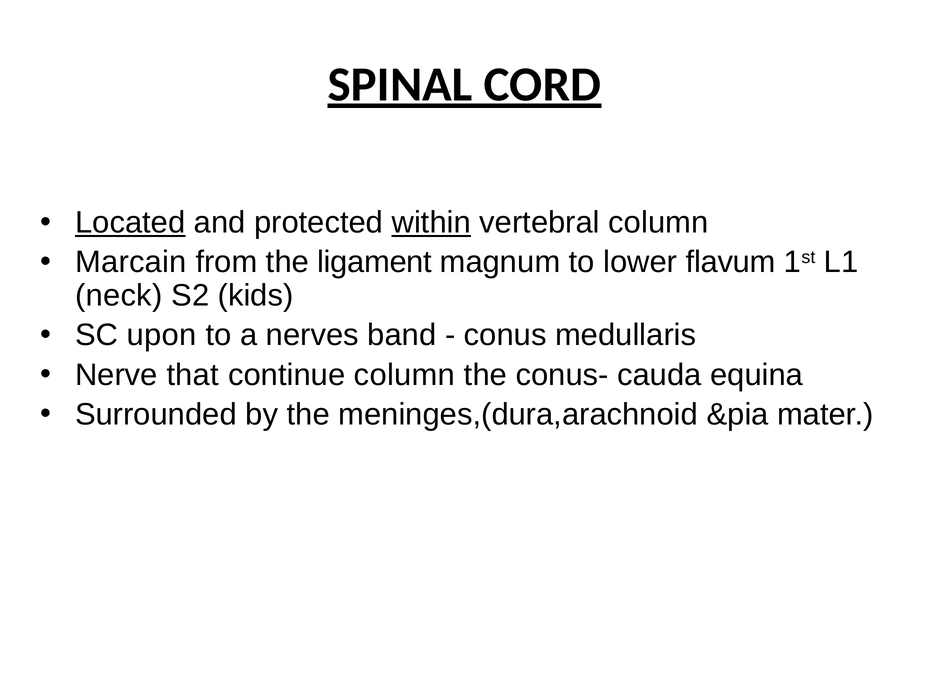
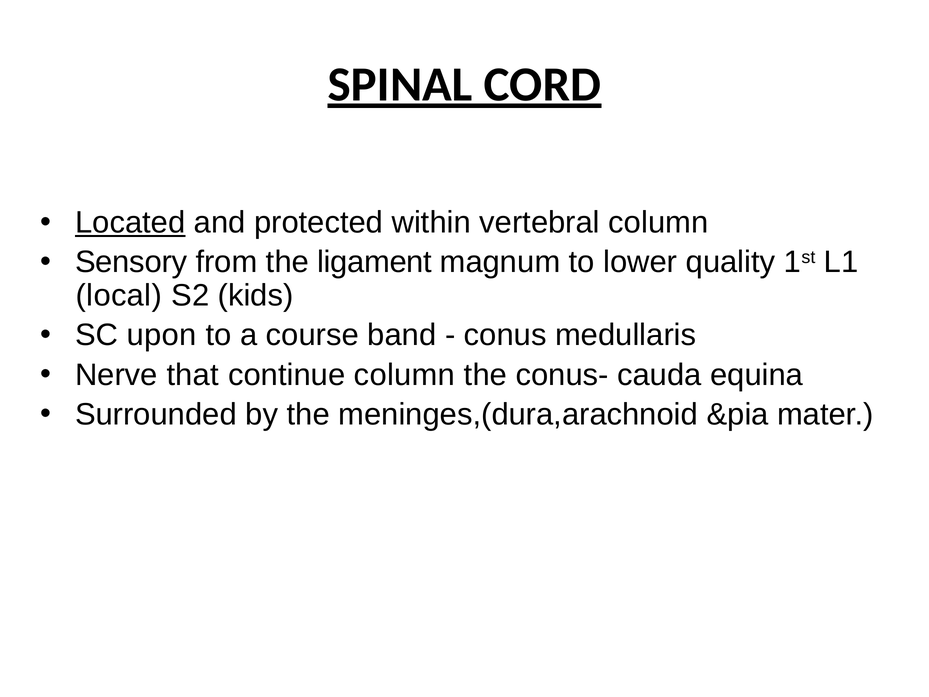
within underline: present -> none (431, 222)
Marcain: Marcain -> Sensory (131, 262)
flavum: flavum -> quality (731, 262)
neck: neck -> local (119, 296)
nerves: nerves -> course (312, 335)
